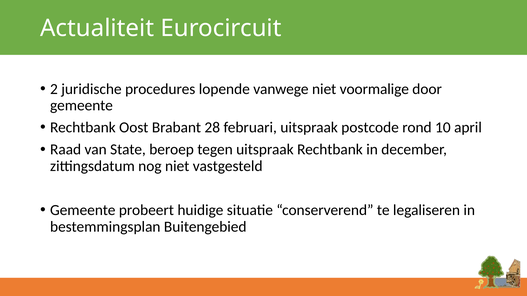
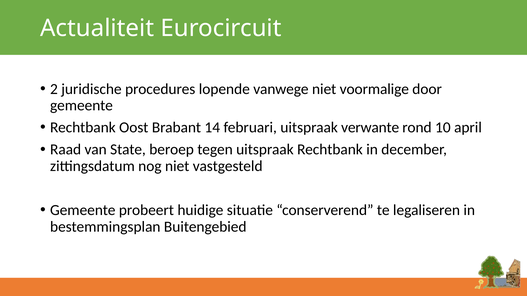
28: 28 -> 14 (212, 128)
postcode: postcode -> verwante (370, 128)
